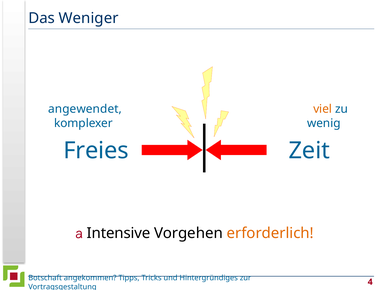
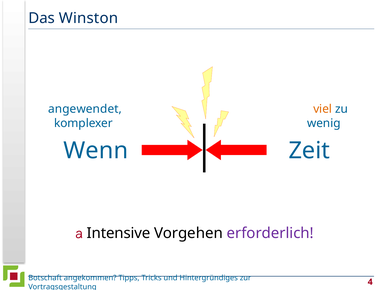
Weniger: Weniger -> Winston (89, 18)
Freies: Freies -> Wenn (96, 151)
erforderlich colour: orange -> purple (270, 233)
